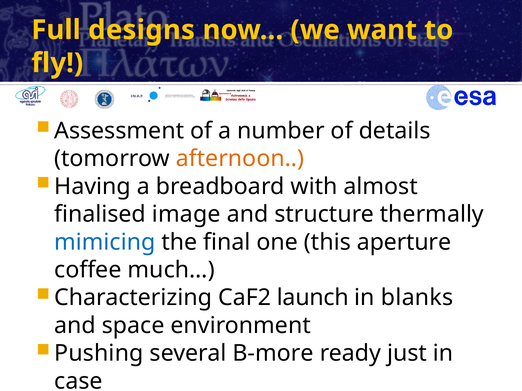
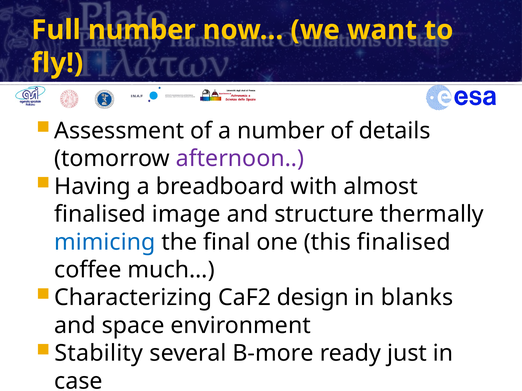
Full designs: designs -> number (142, 30)
afternoon colour: orange -> purple (240, 159)
this aperture: aperture -> finalised (404, 242)
launch: launch -> design (313, 298)
Pushing: Pushing -> Stability (99, 354)
